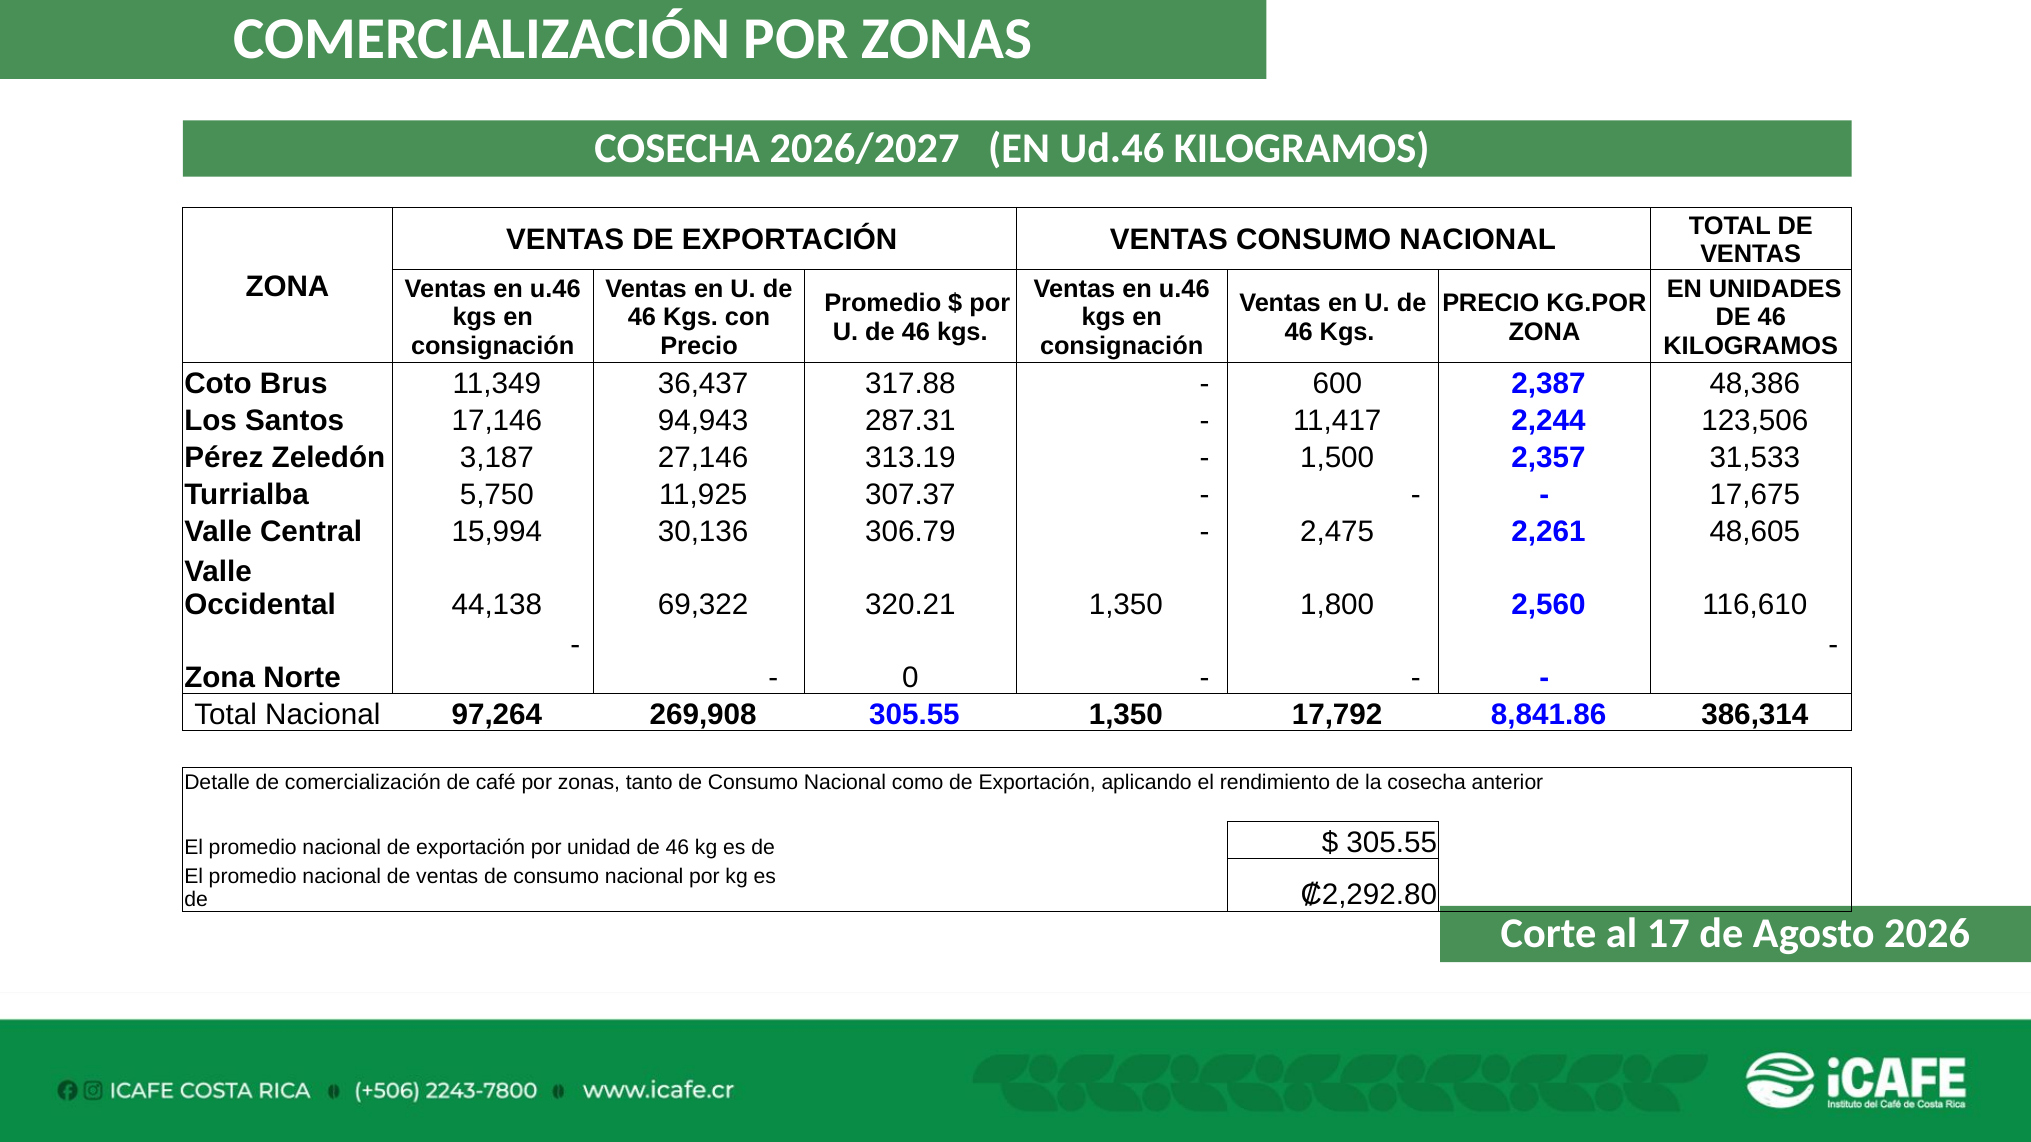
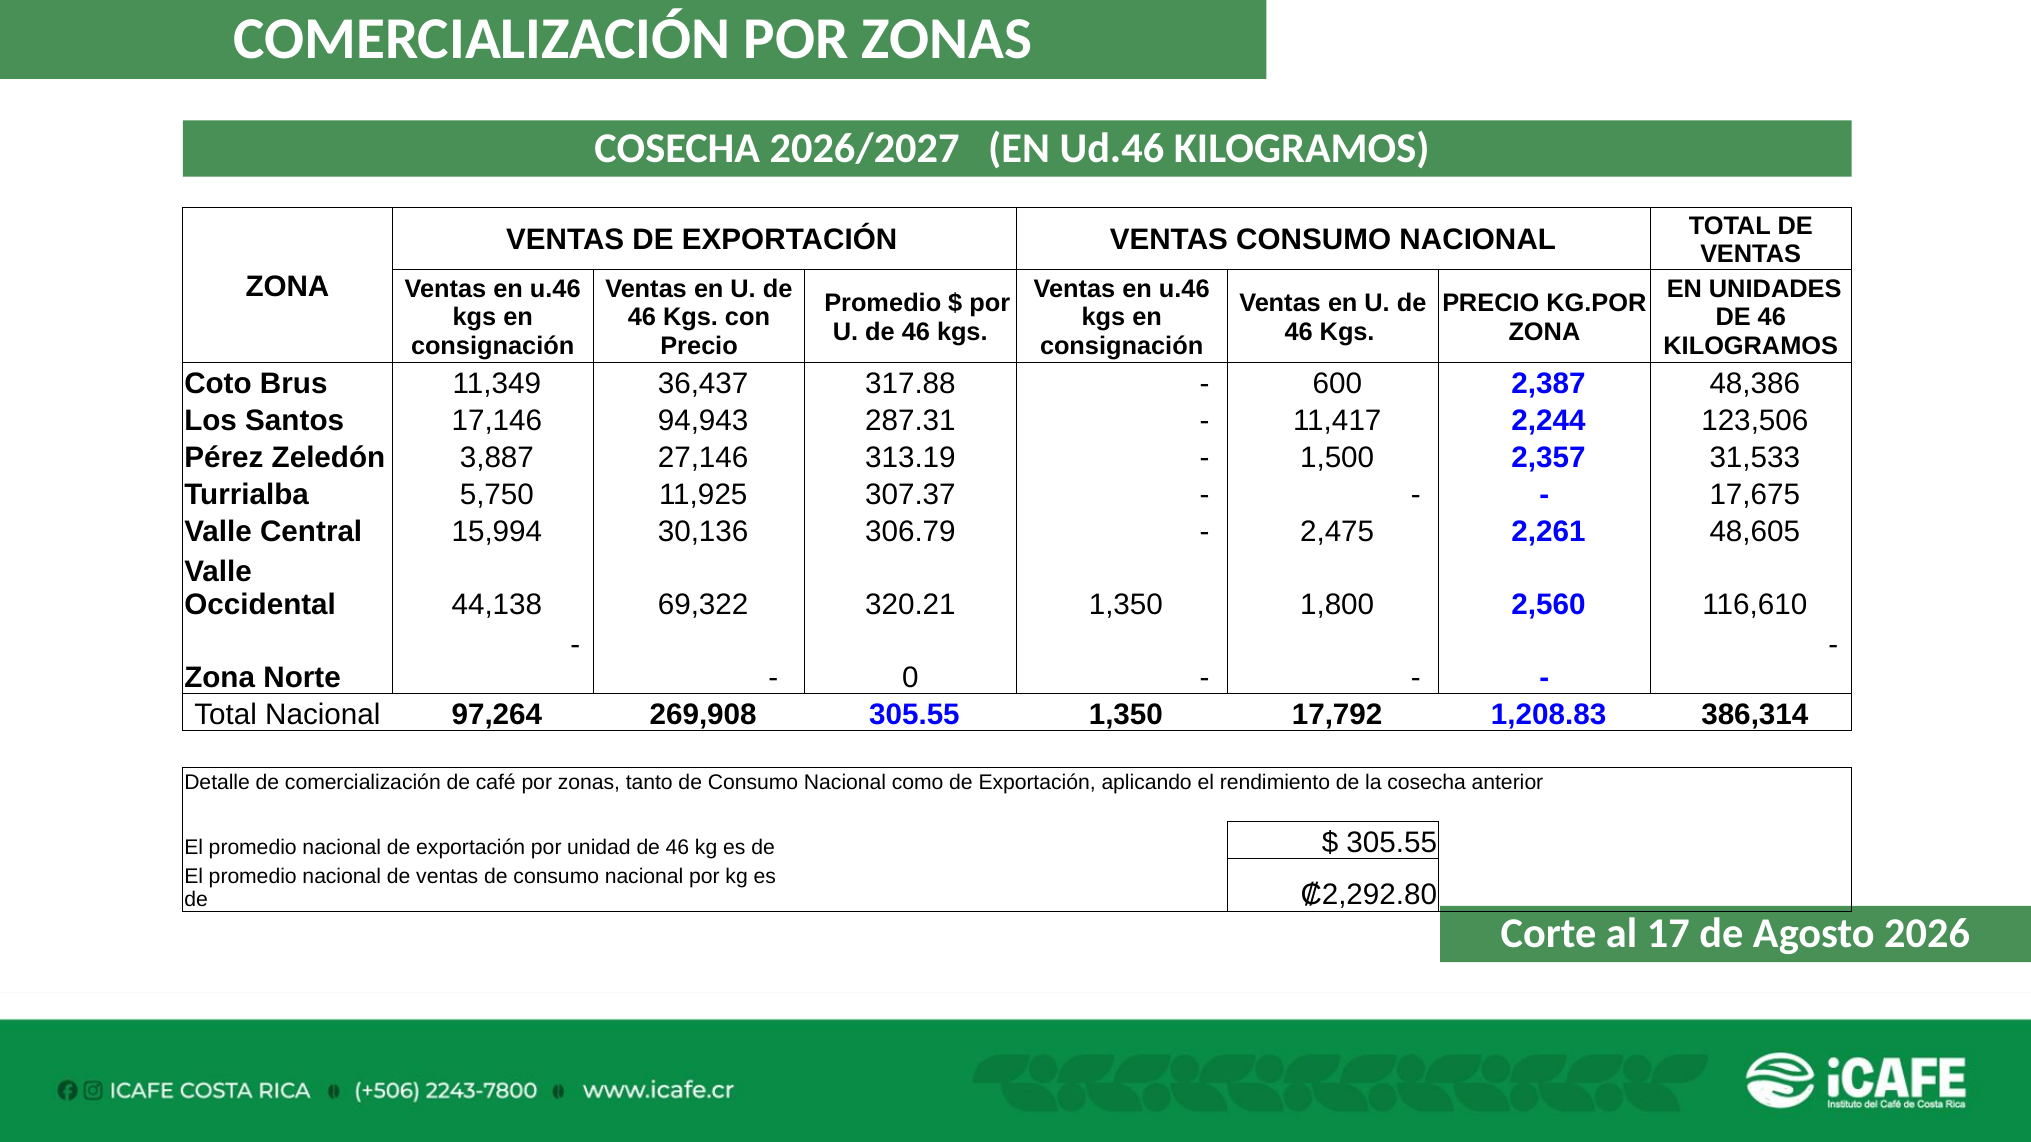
3,187: 3,187 -> 3,887 (497, 458)
8,841.86: 8,841.86 -> 1,208.83 (1549, 715)
